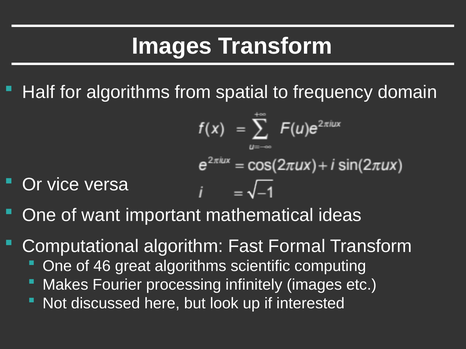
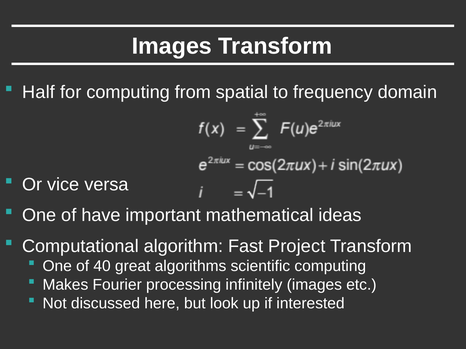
for algorithms: algorithms -> computing (128, 92)
want: want -> have (101, 216)
Formal: Formal -> Project (297, 246)
46: 46 -> 40 (102, 266)
